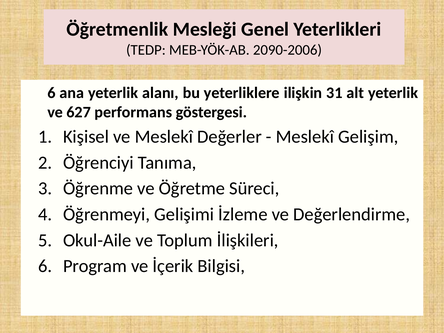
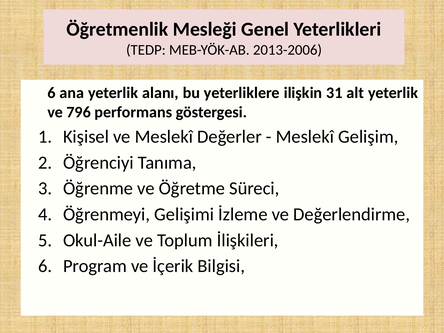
2090-2006: 2090-2006 -> 2013-2006 (287, 50)
627: 627 -> 796 (79, 112)
